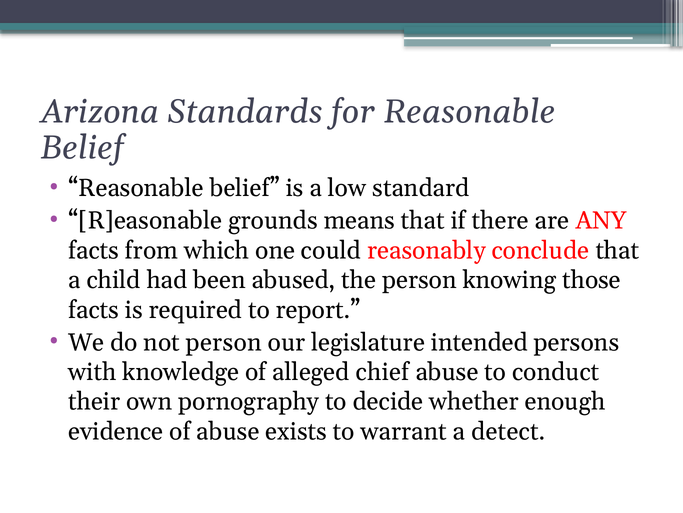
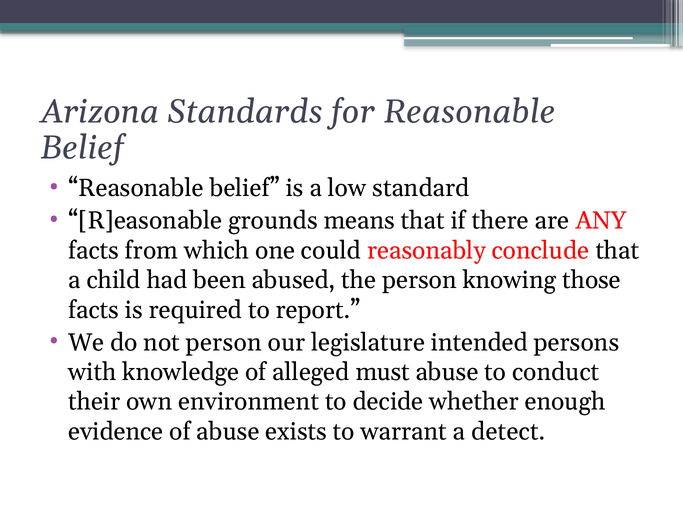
chief: chief -> must (383, 372)
pornography: pornography -> environment (249, 401)
